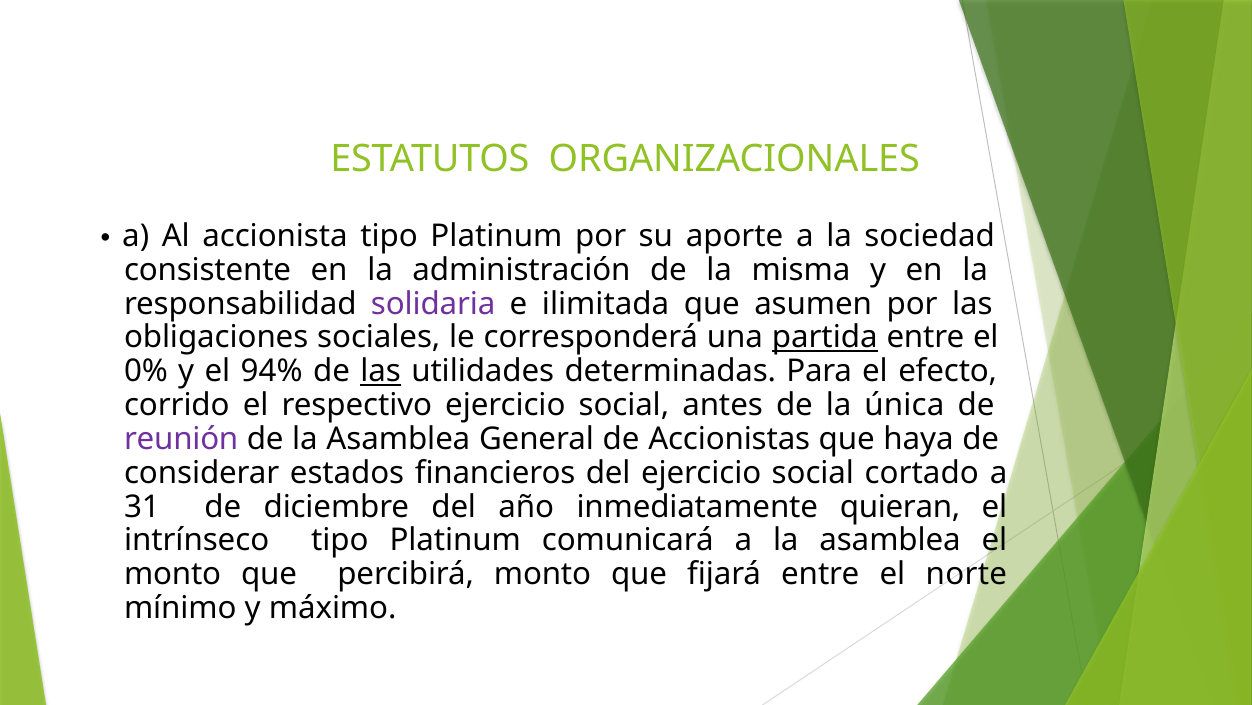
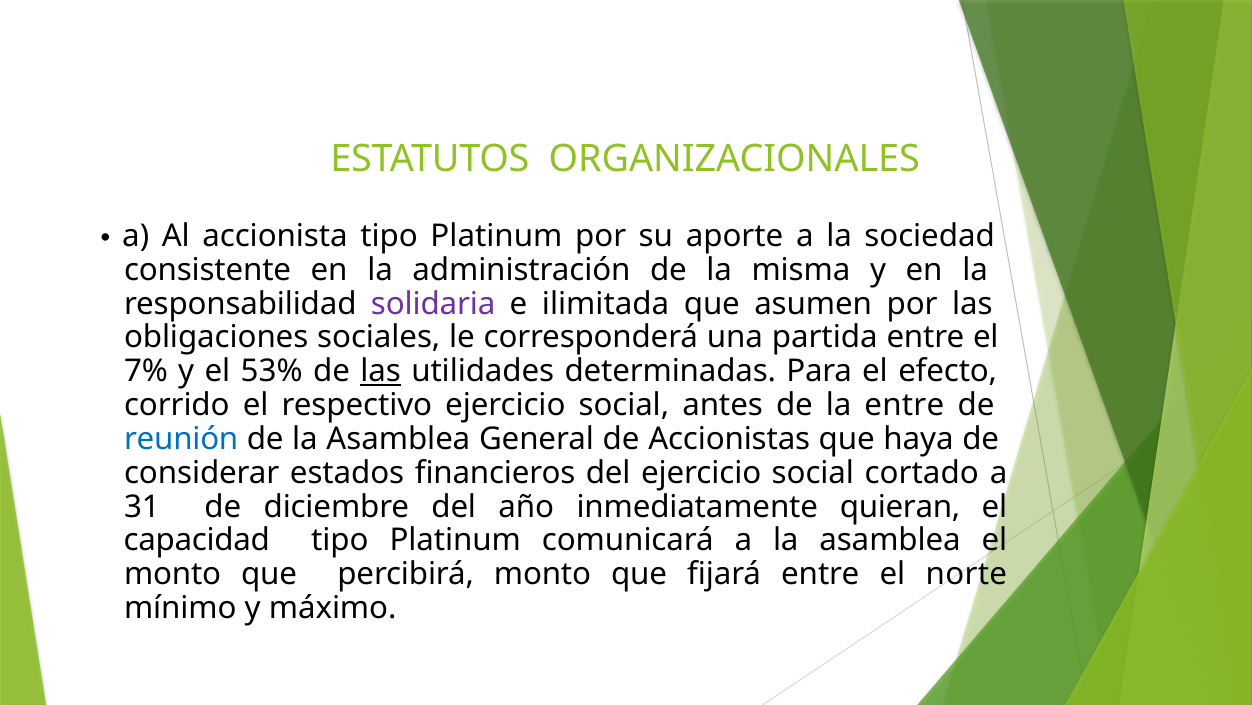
partida underline: present -> none (825, 337)
0%: 0% -> 7% (146, 371)
94%: 94% -> 53% (272, 371)
la única: única -> entre (904, 405)
reunión colour: purple -> blue (181, 439)
intrínseco: intrínseco -> capacidad (197, 540)
